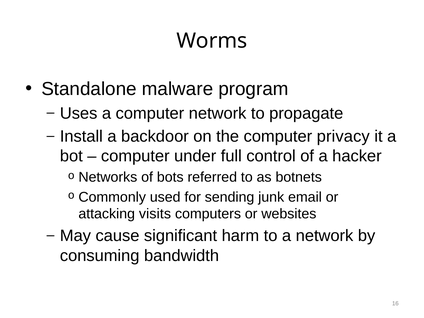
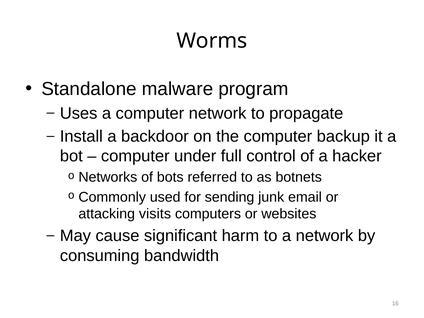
privacy: privacy -> backup (343, 136)
